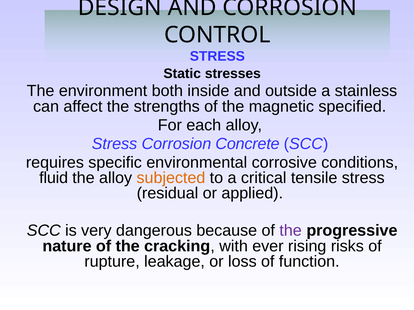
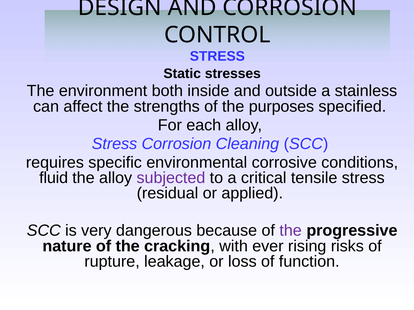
magnetic: magnetic -> purposes (281, 107)
Concrete: Concrete -> Cleaning (247, 144)
subjected colour: orange -> purple (171, 178)
